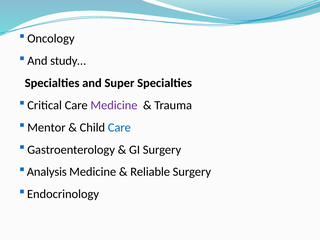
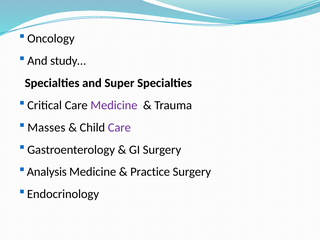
Mentor: Mentor -> Masses (46, 127)
Care colour: blue -> purple (119, 127)
Reliable: Reliable -> Practice (150, 172)
